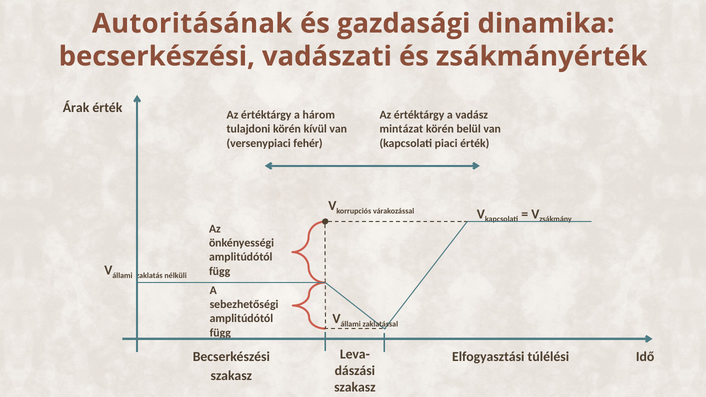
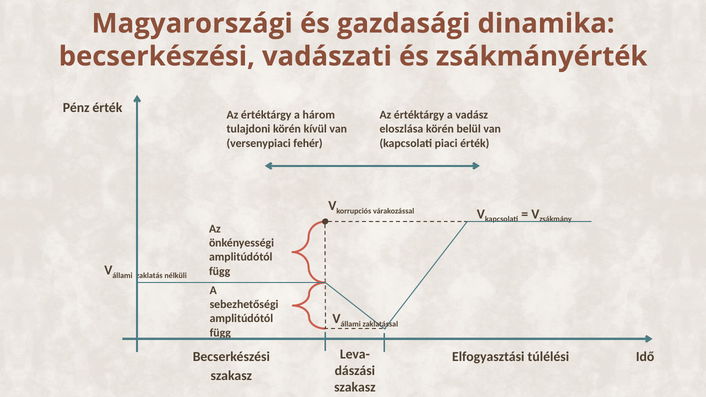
Autoritásának: Autoritásának -> Magyarországi (192, 24)
Árak: Árak -> Pénz (76, 108)
mintázat: mintázat -> eloszlása (401, 129)
